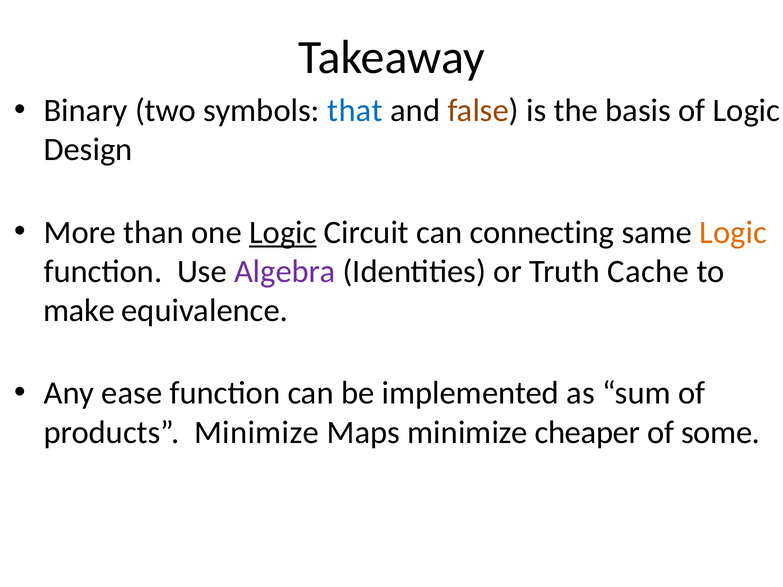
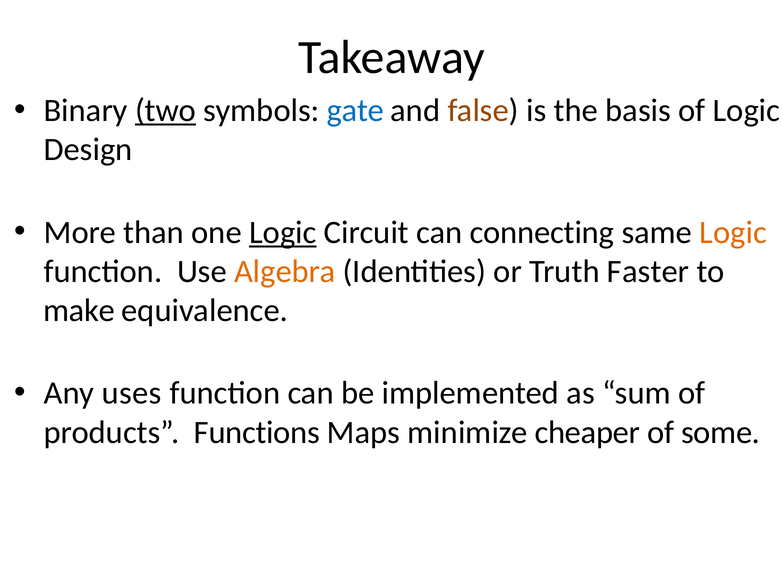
two underline: none -> present (166, 111)
that: that -> gate (355, 111)
Algebra colour: purple -> orange (285, 272)
Cache: Cache -> Faster (648, 272)
ease: ease -> uses (132, 393)
products Minimize: Minimize -> Functions (257, 433)
